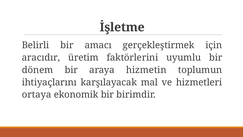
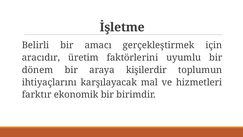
hizmetin: hizmetin -> kişilerdir (146, 70)
ortaya: ortaya -> farktır (37, 94)
